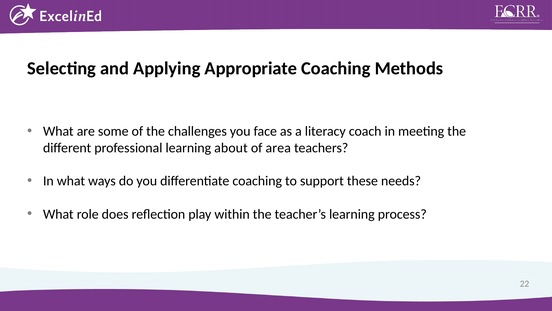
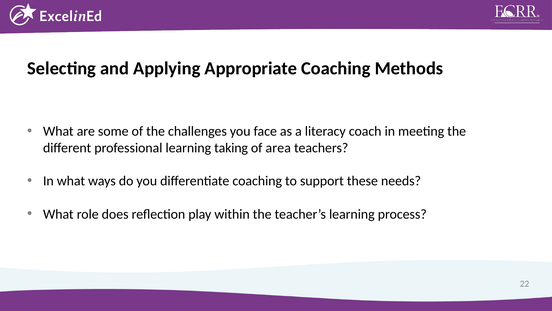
about: about -> taking (231, 148)
